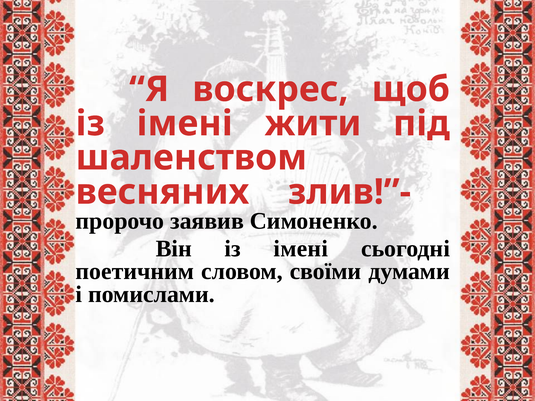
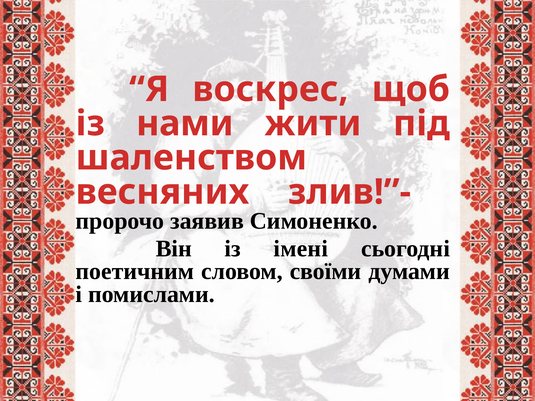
імені: імені -> нами (185, 124)
